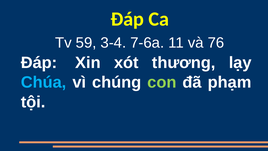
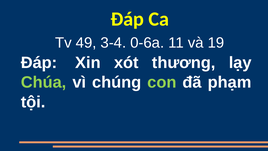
59: 59 -> 49 (86, 43)
7-6a: 7-6a -> 0-6a (147, 43)
76: 76 -> 19 (216, 43)
Chúa colour: light blue -> light green (44, 82)
